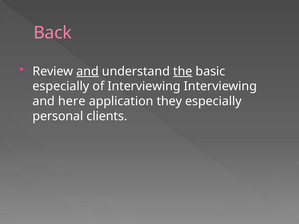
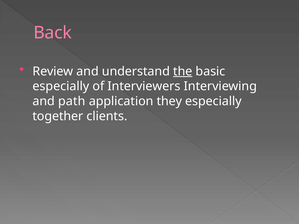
and underline: present -> none (88, 71)
of Interviewing: Interviewing -> Interviewers (144, 86)
here: here -> path (72, 101)
personal: personal -> together (58, 116)
